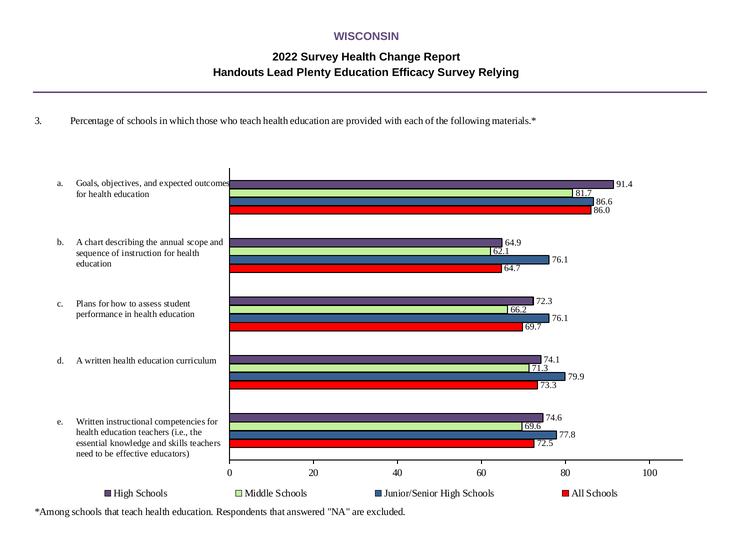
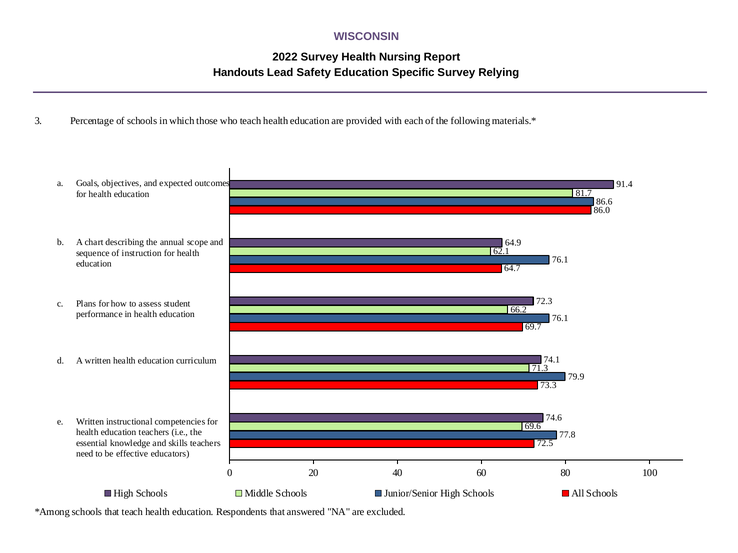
Change: Change -> Nursing (400, 57)
Plenty: Plenty -> Safety (314, 73)
Efficacy: Efficacy -> Specific (413, 73)
